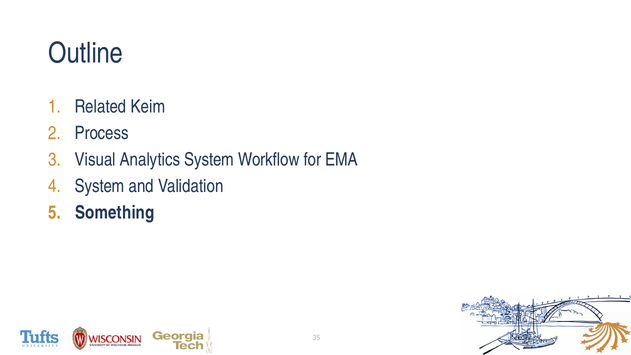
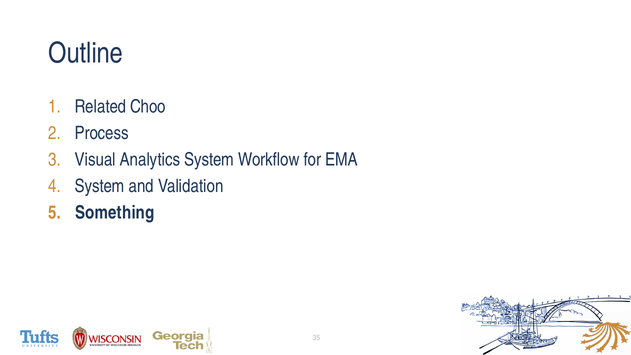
Keim: Keim -> Choo (148, 107)
